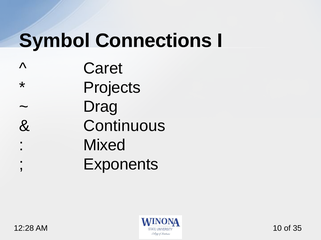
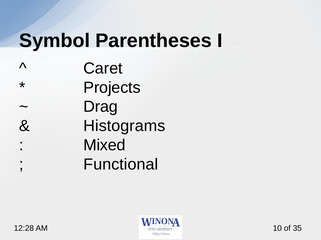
Connections: Connections -> Parentheses (154, 41)
Continuous: Continuous -> Histograms (124, 126)
Exponents: Exponents -> Functional (121, 165)
